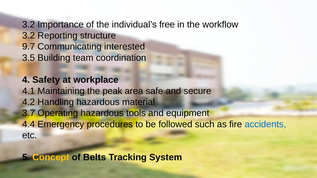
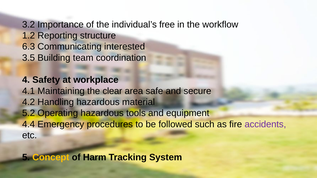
3.2: 3.2 -> 1.2 (29, 36)
9.7: 9.7 -> 6.3 (29, 47)
peak: peak -> clear (112, 91)
3.7: 3.7 -> 5.2 (29, 113)
accidents colour: blue -> purple (265, 124)
Belts: Belts -> Harm (95, 158)
